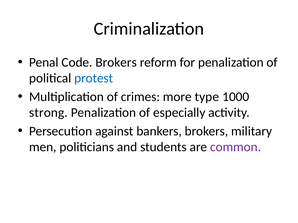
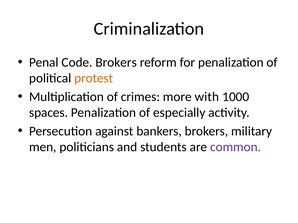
protest colour: blue -> orange (94, 78)
type: type -> with (207, 97)
strong: strong -> spaces (49, 113)
